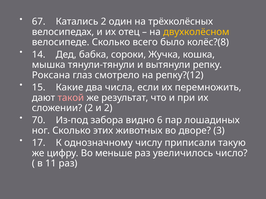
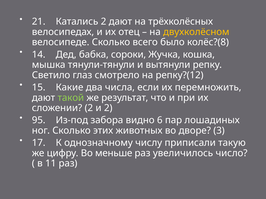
67: 67 -> 21 (39, 22)
2 один: один -> дают (120, 22)
Роксана: Роксана -> Светило (51, 75)
такой colour: pink -> light green (71, 98)
70: 70 -> 95 (39, 121)
